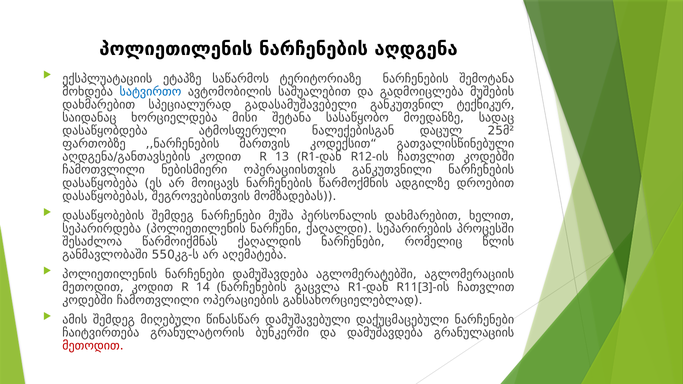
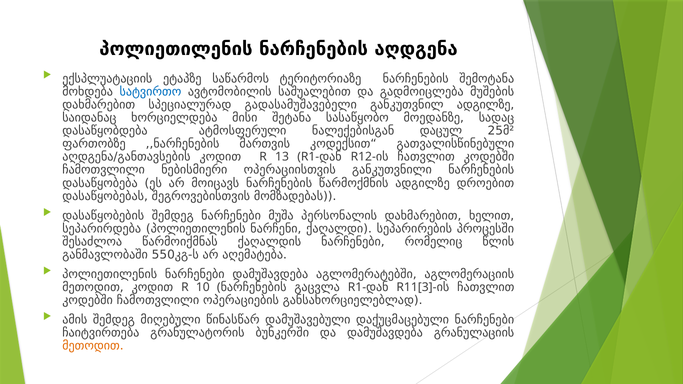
განკუთვნილ ტექნიკურ: ტექნიკურ -> ადგილზე (486, 105)
14: 14 -> 10 (203, 287)
მეთოდით colour: red -> orange (93, 346)
